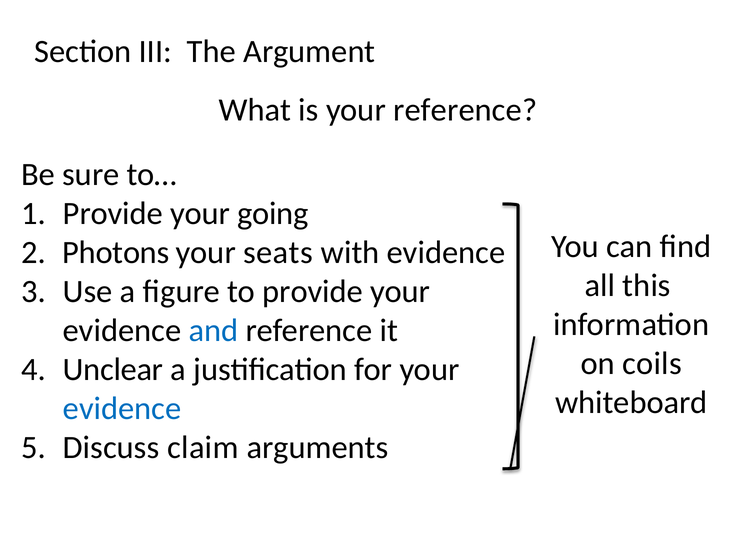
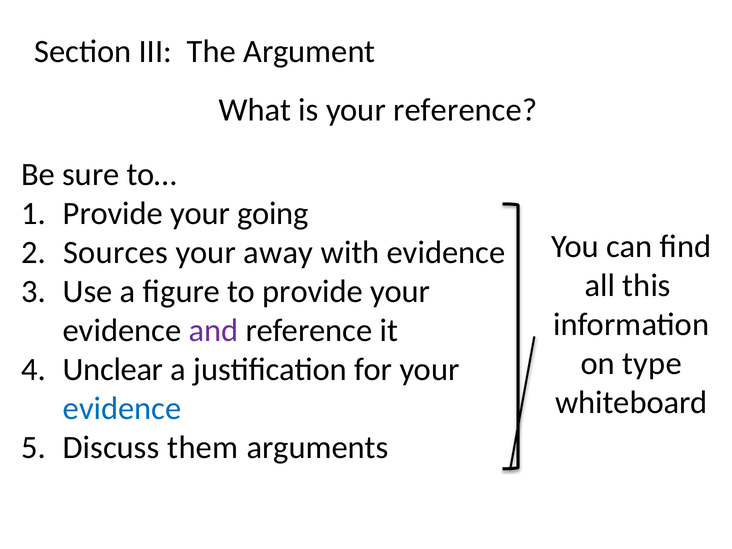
Photons: Photons -> Sources (116, 252)
seats: seats -> away (278, 252)
and colour: blue -> purple (214, 331)
coils: coils -> type (652, 364)
claim: claim -> them (203, 448)
